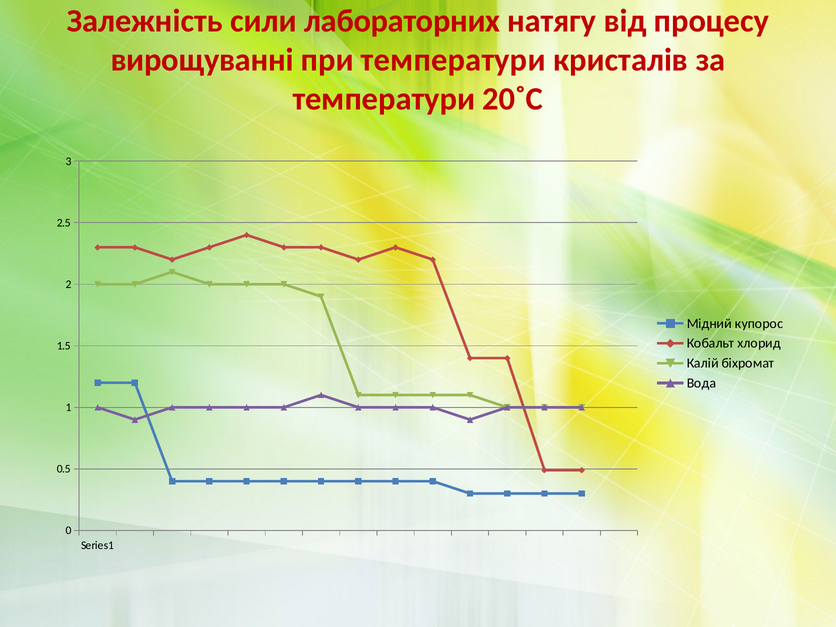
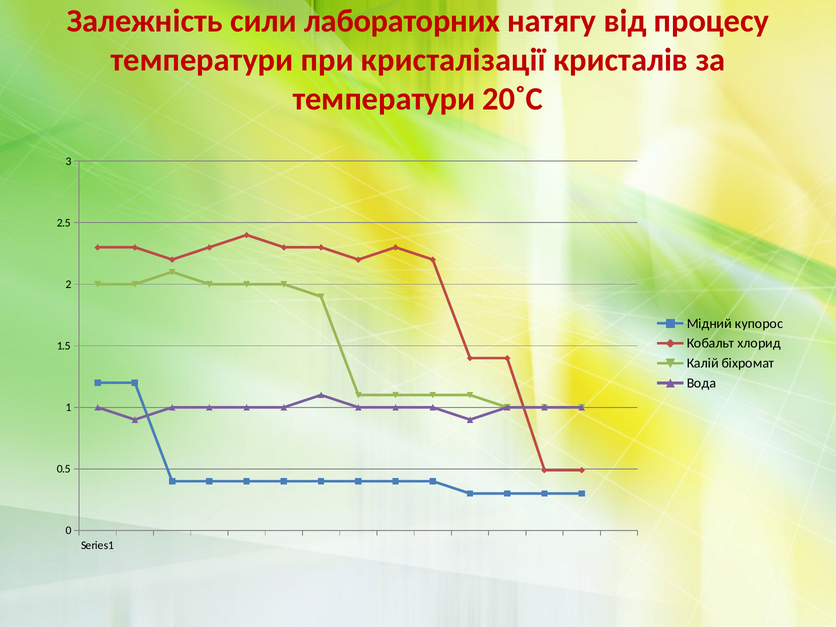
вирощуванні: вирощуванні -> температури (202, 60)
при температури: температури -> кристалізації (453, 60)
